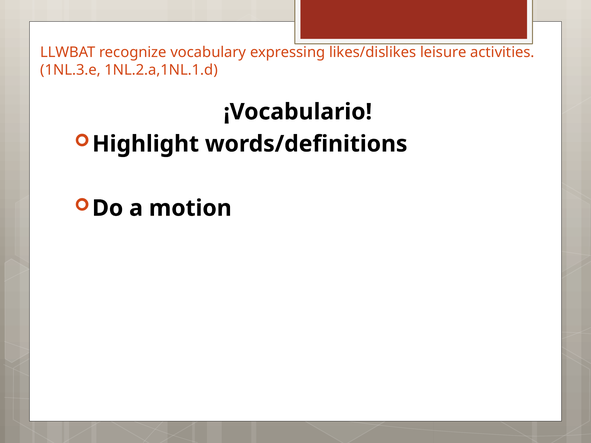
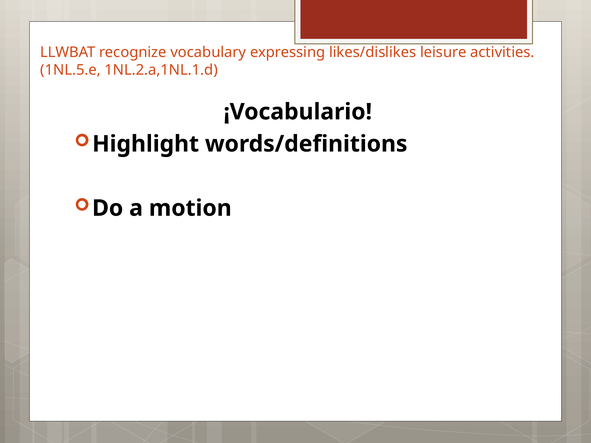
1NL.3.e: 1NL.3.e -> 1NL.5.e (70, 70)
